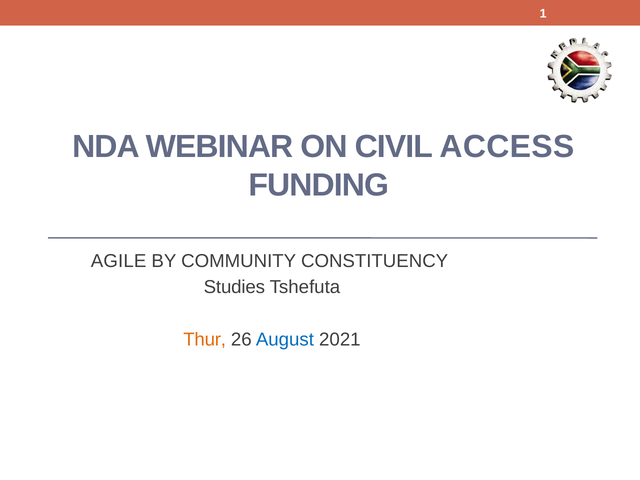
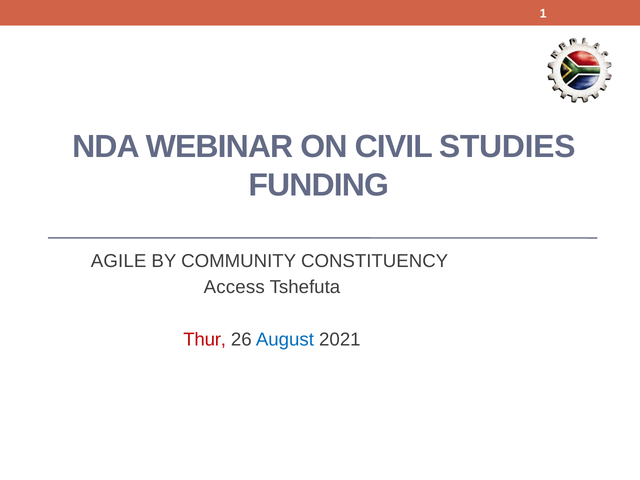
ACCESS: ACCESS -> STUDIES (507, 147)
Studies: Studies -> Access (234, 287)
Thur colour: orange -> red (205, 339)
